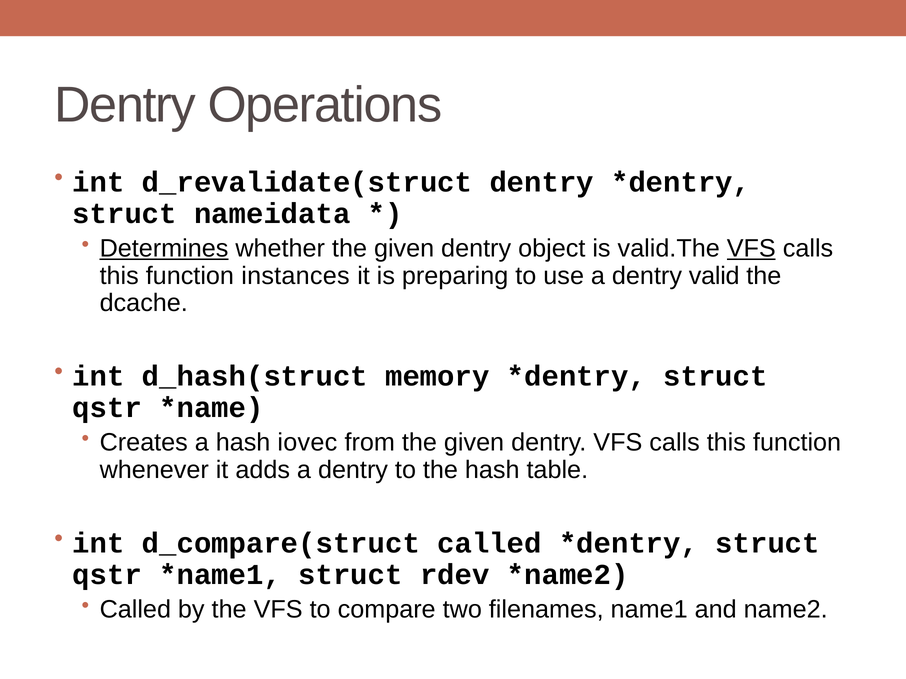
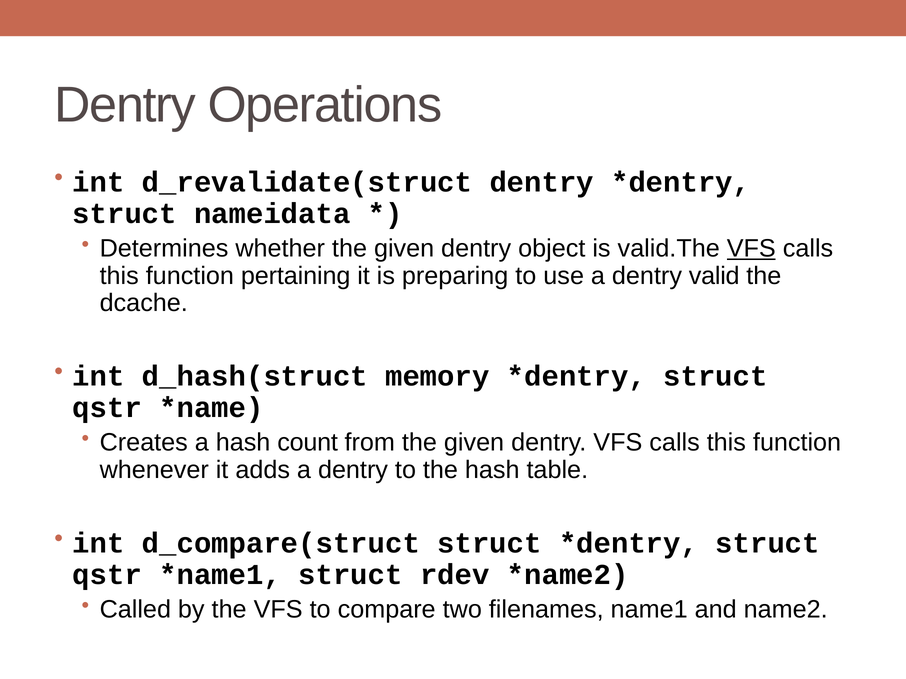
Determines underline: present -> none (164, 249)
instances: instances -> pertaining (296, 276)
iovec: iovec -> count (308, 443)
d_compare(struct called: called -> struct (489, 544)
